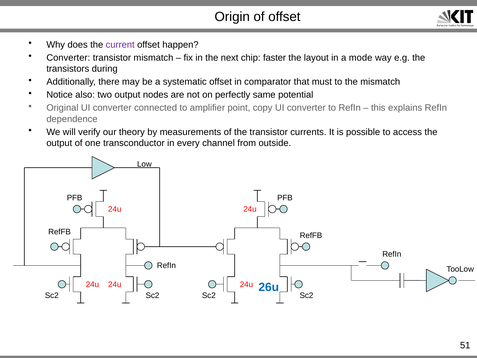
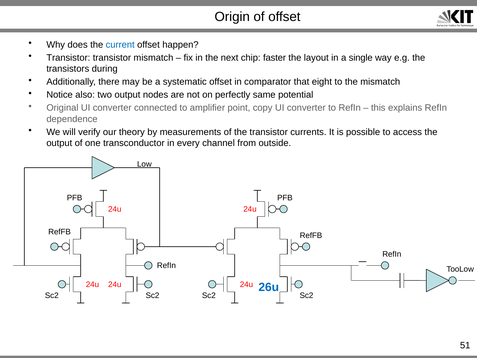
current colour: purple -> blue (120, 45)
Converter: Converter -> Transistor (68, 58)
mode: mode -> single (361, 58)
must: must -> eight (322, 82)
